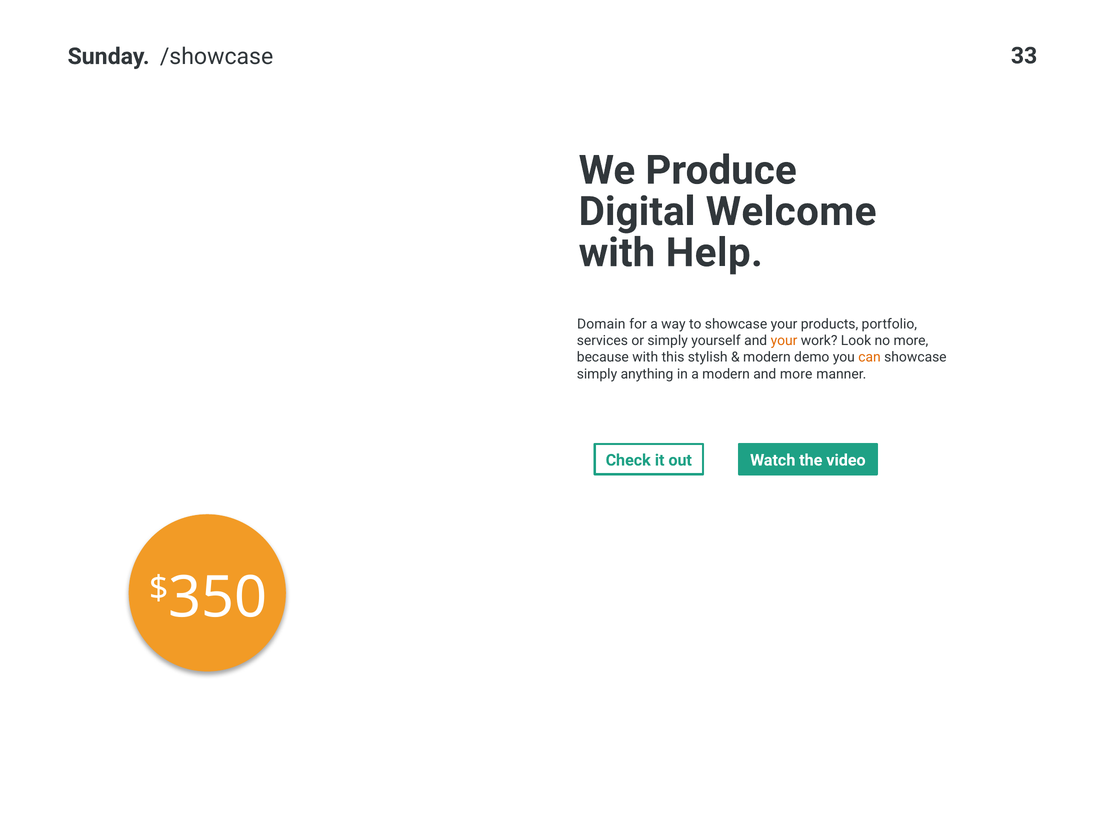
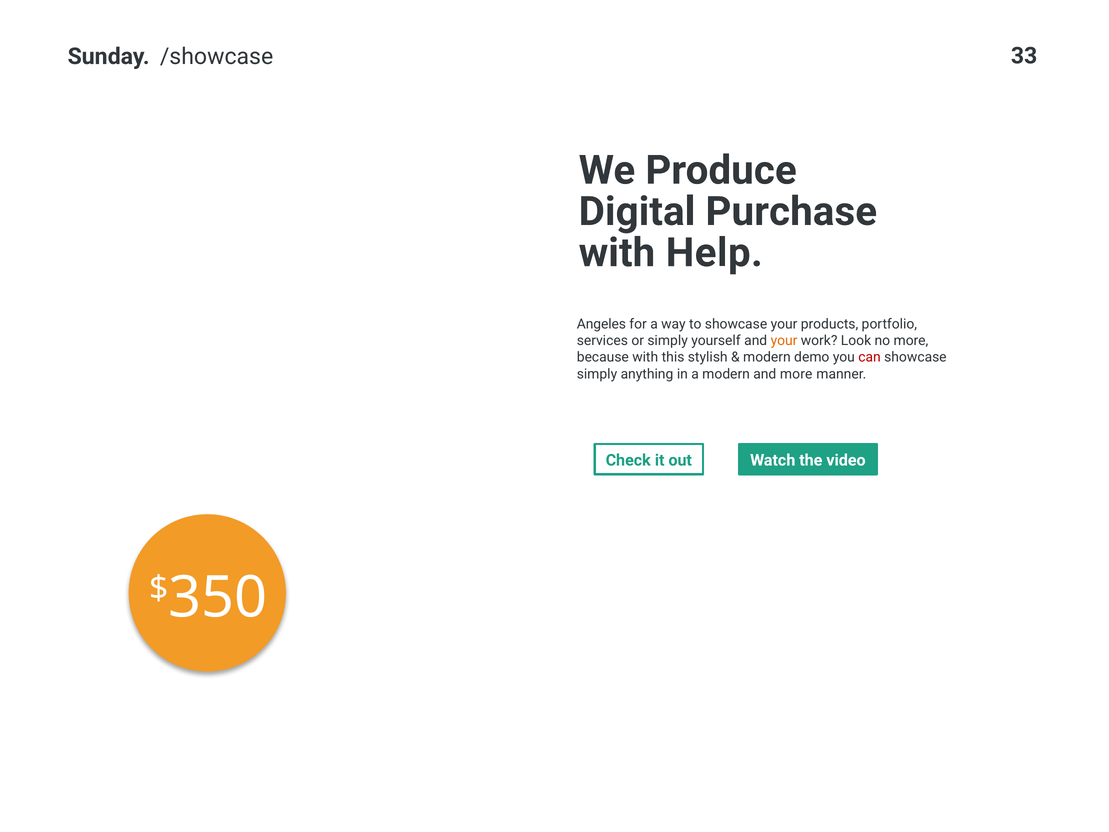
Welcome: Welcome -> Purchase (791, 212)
Domain: Domain -> Angeles (601, 324)
can colour: orange -> red (869, 357)
